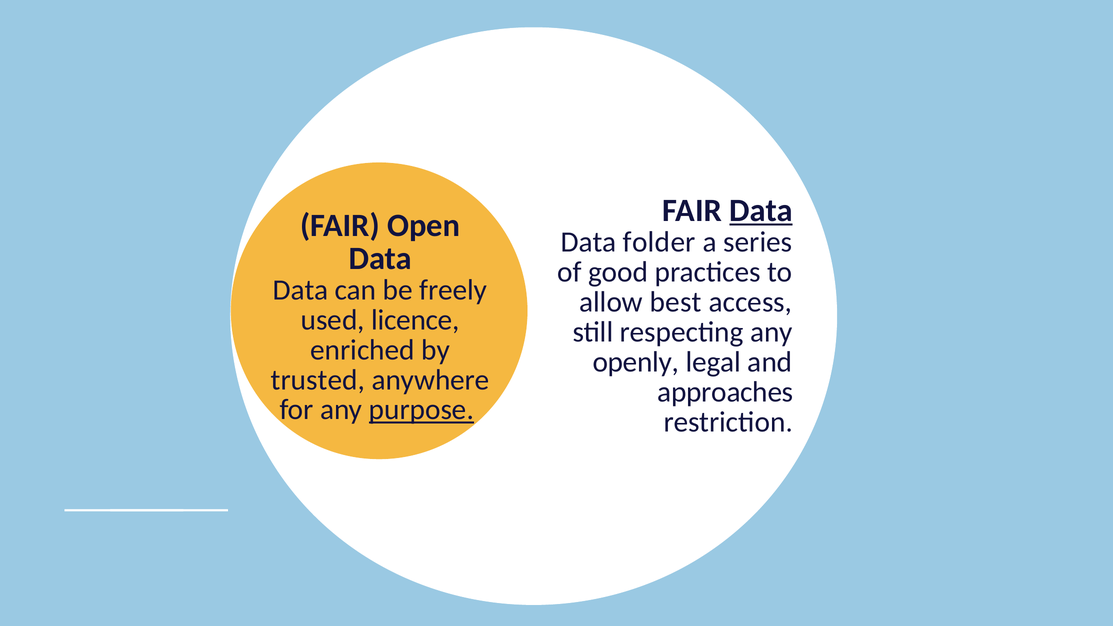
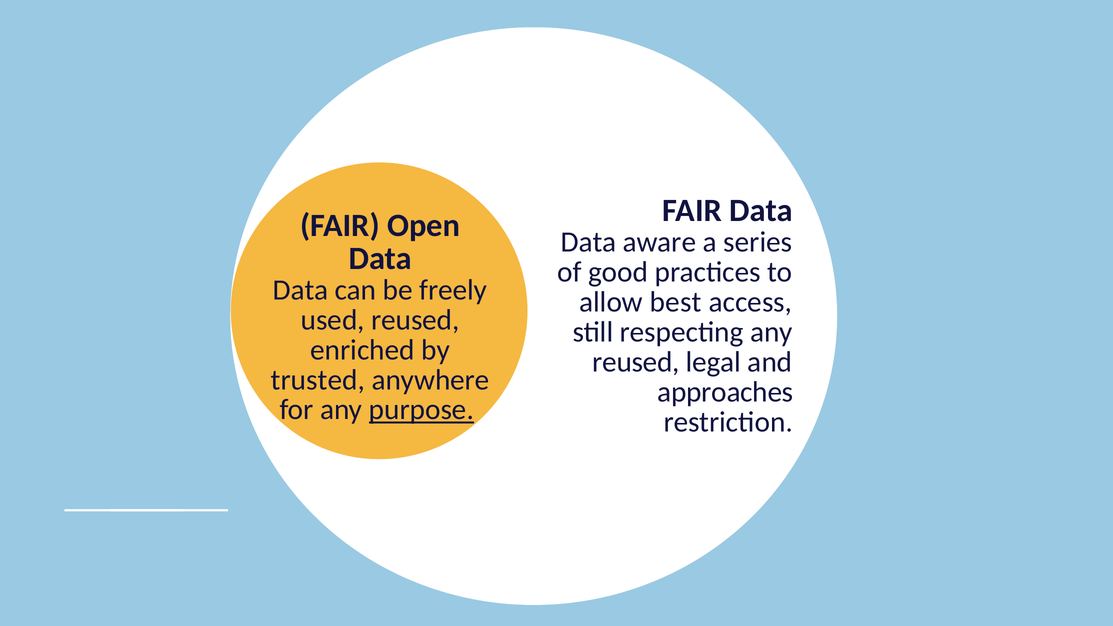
Data underline: present -> none (761, 211)
folder: folder -> aware (659, 242)
used licence: licence -> reused (415, 320)
openly: openly -> reused (636, 362)
